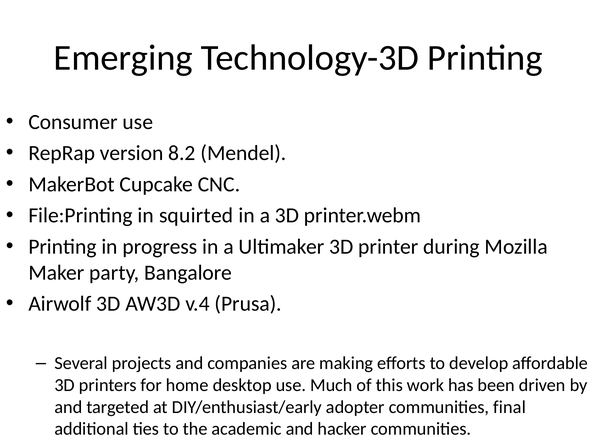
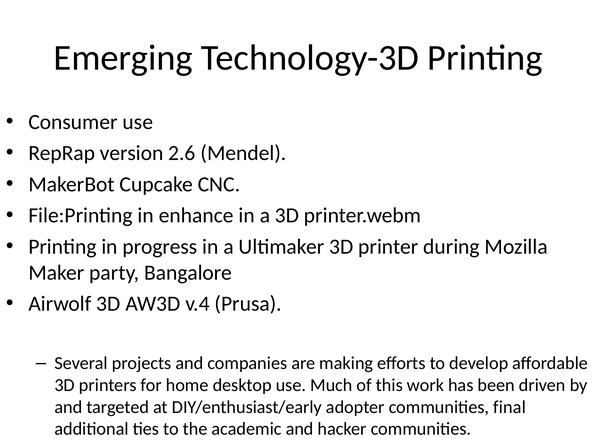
8.2: 8.2 -> 2.6 (182, 153)
squirted: squirted -> enhance (196, 215)
